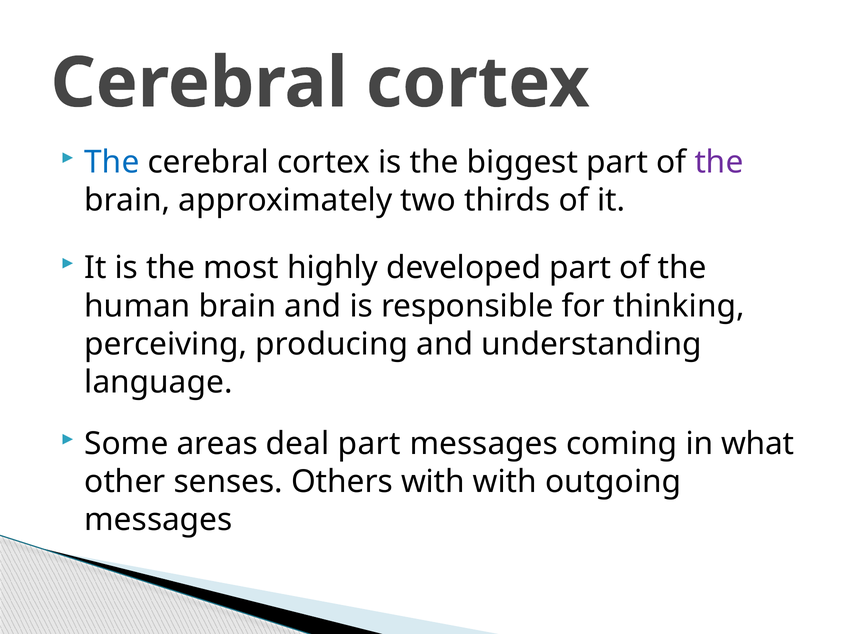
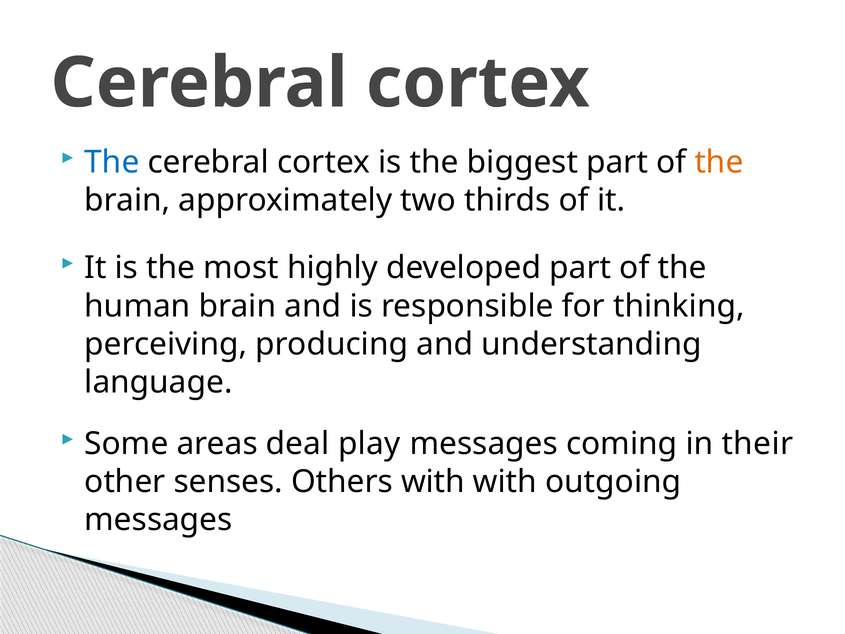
the colour: purple -> orange (719, 162)
deal part: part -> play (369, 443)
what: what -> their (757, 443)
